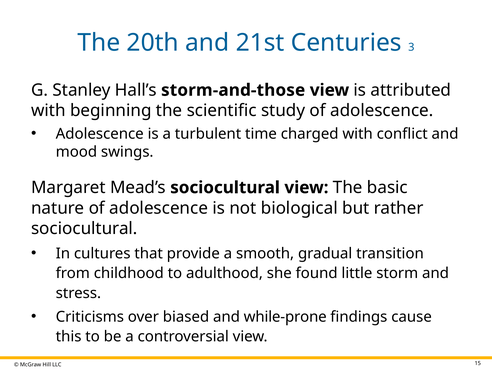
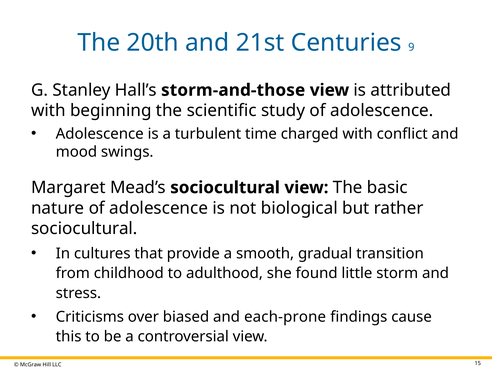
3: 3 -> 9 (411, 47)
while-prone: while-prone -> each-prone (285, 317)
